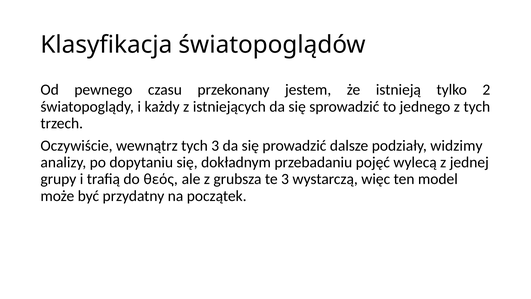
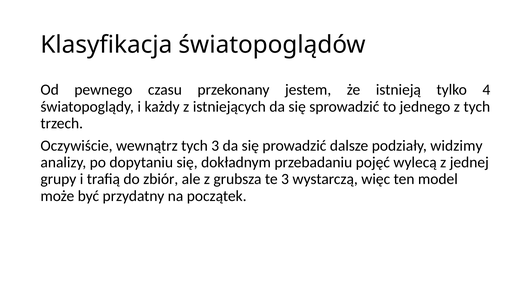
2: 2 -> 4 (486, 90)
θεός: θεός -> zbiór (161, 179)
